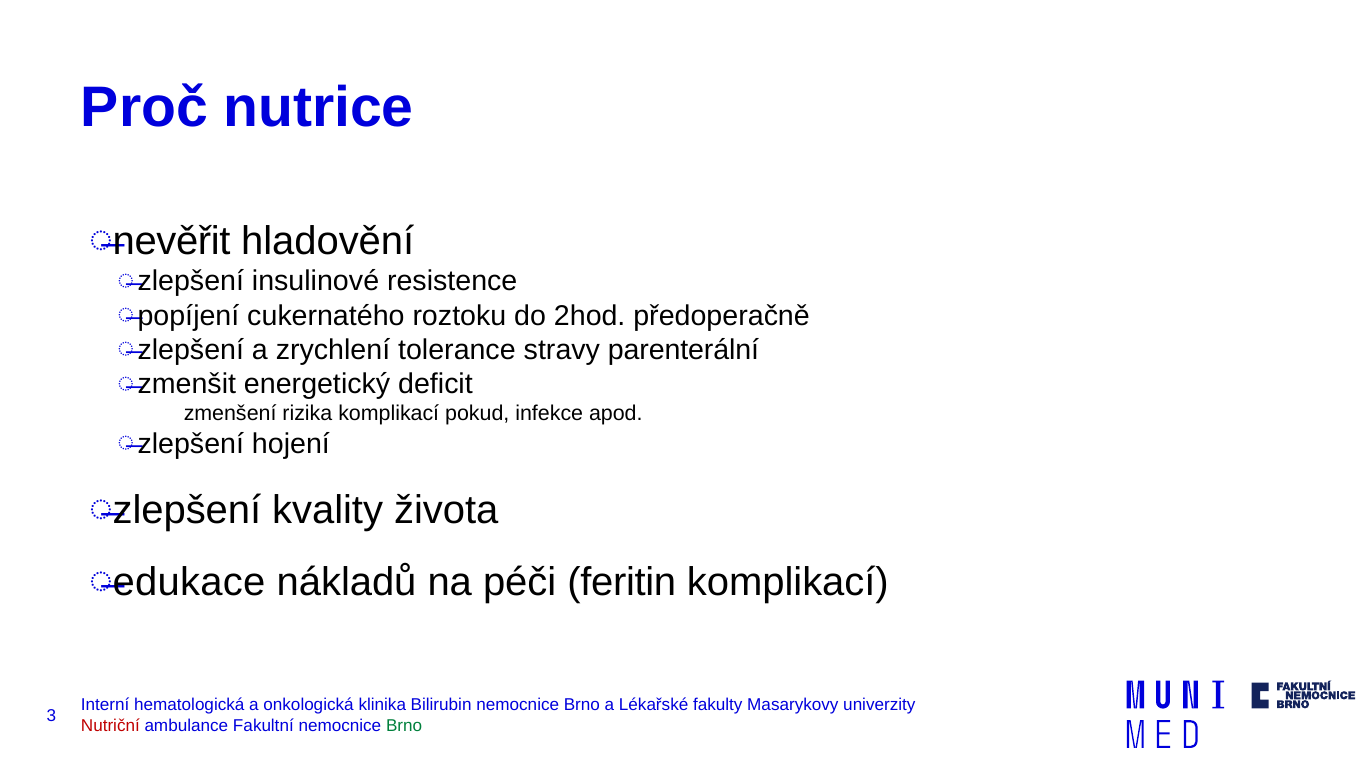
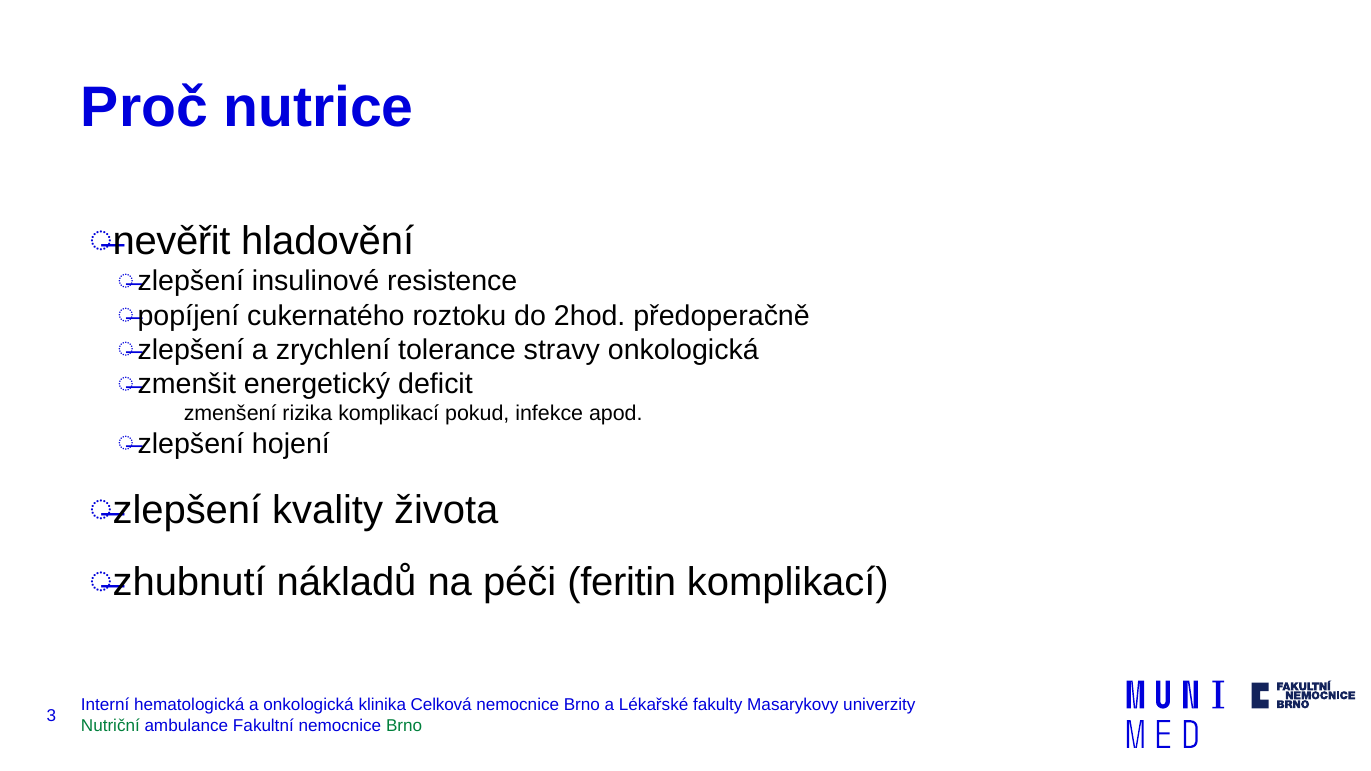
stravy parenterální: parenterální -> onkologická (683, 350)
edukace: edukace -> zhubnutí (189, 582)
Bilirubin: Bilirubin -> Celková (441, 705)
Nutriční colour: red -> green (110, 726)
